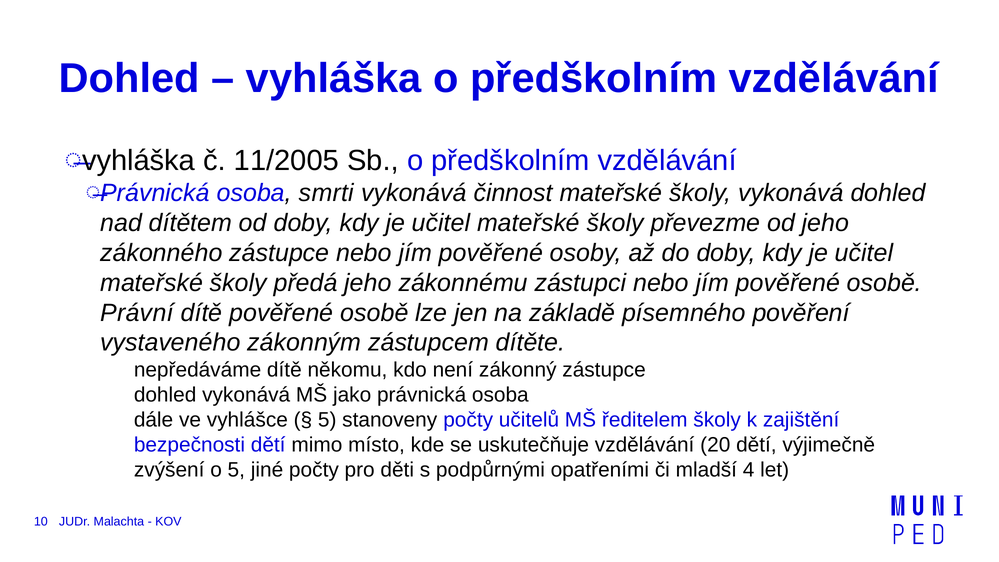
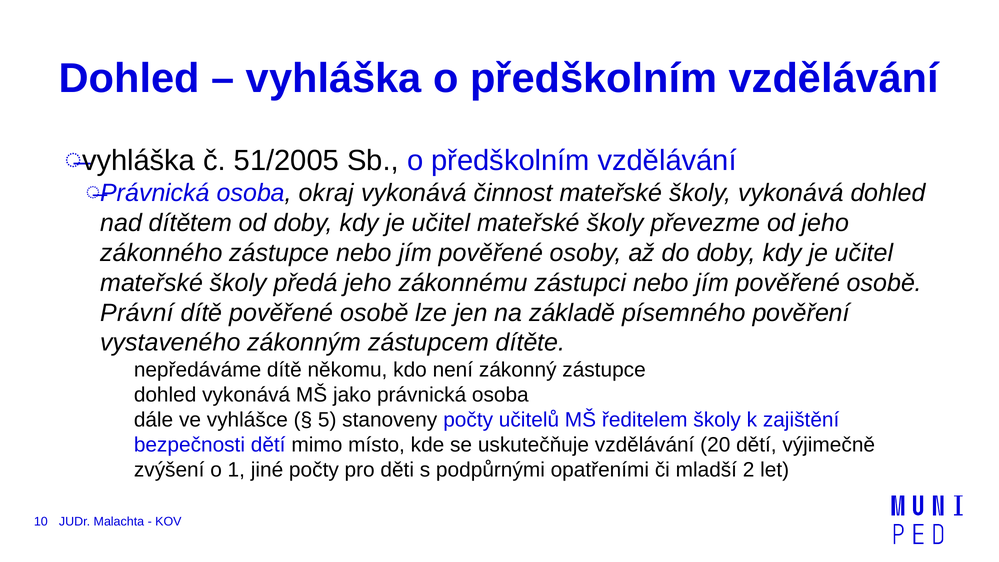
11/2005: 11/2005 -> 51/2005 (286, 161)
smrti: smrti -> okraj (326, 193)
o 5: 5 -> 1 (236, 470)
4: 4 -> 2 (749, 470)
